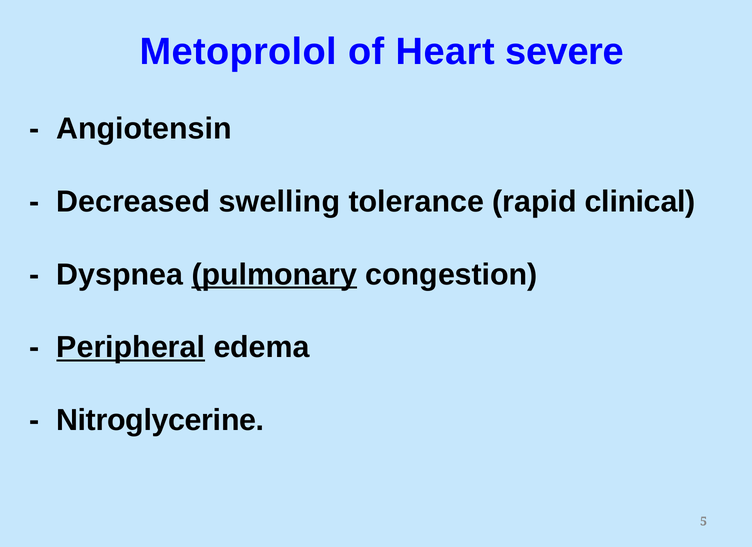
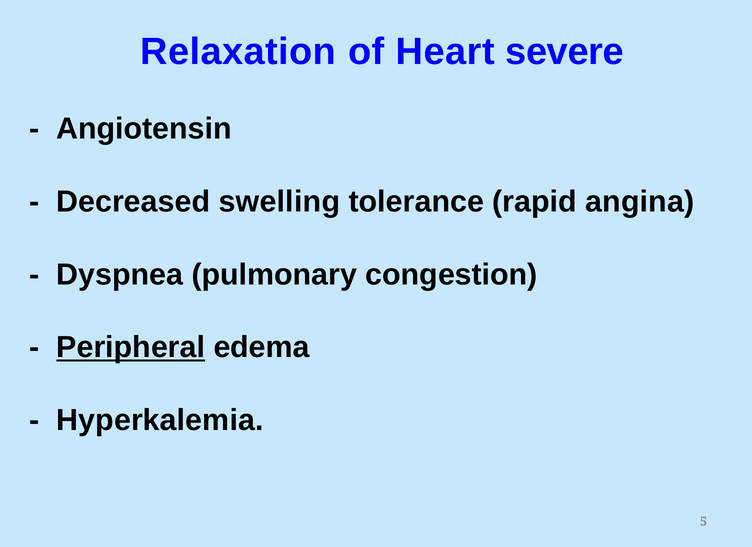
Metoprolol: Metoprolol -> Relaxation (238, 52)
clinical: clinical -> angina (640, 201)
pulmonary underline: present -> none (274, 274)
Nitroglycerine: Nitroglycerine -> Hyperkalemia (160, 420)
